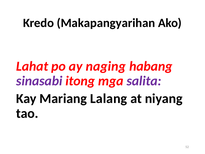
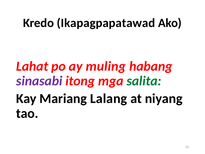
Makapangyarihan: Makapangyarihan -> Ikapagpapatawad (106, 23)
naging: naging -> muling (106, 66)
salita colour: purple -> green (144, 81)
